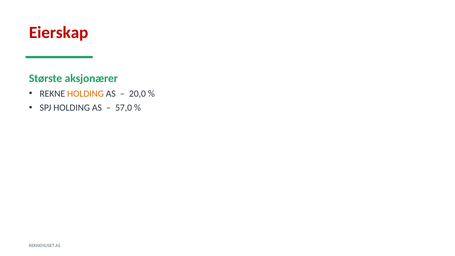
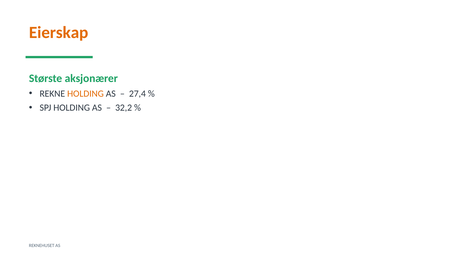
Eierskap colour: red -> orange (59, 32)
20,0: 20,0 -> 27,4 (137, 94)
57,0: 57,0 -> 32,2 (124, 108)
